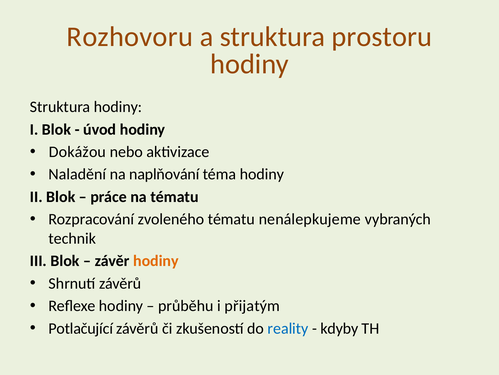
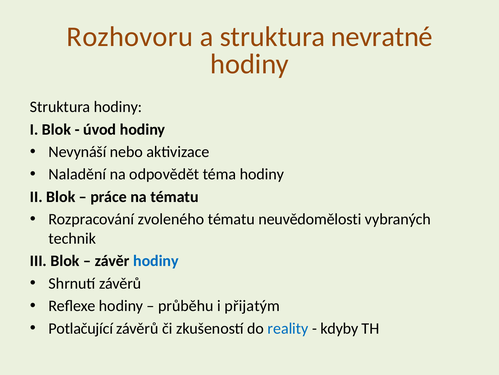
prostoru: prostoru -> nevratné (382, 37)
Dokážou: Dokážou -> Nevynáší (78, 152)
naplňování: naplňování -> odpovědět (164, 174)
nenálepkujeme: nenálepkujeme -> neuvědomělosti (310, 219)
hodiny colour: orange -> blue (156, 260)
